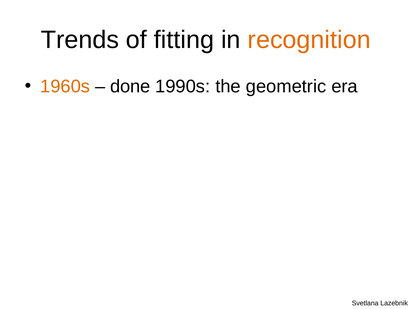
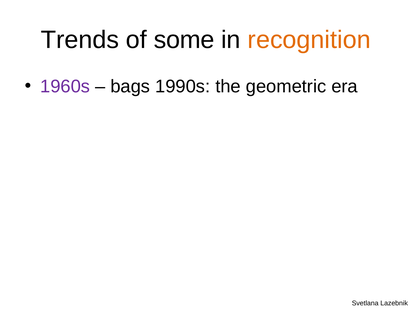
fitting: fitting -> some (184, 40)
1960s colour: orange -> purple (65, 86)
done: done -> bags (130, 86)
